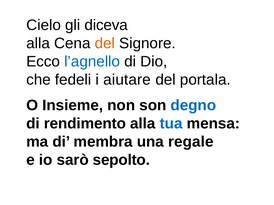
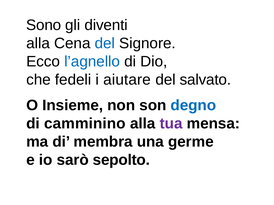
Cielo: Cielo -> Sono (44, 25)
diceva: diceva -> diventi (106, 25)
del colour: orange -> blue (105, 43)
portala: portala -> salvato (205, 80)
rendimento: rendimento -> camminino (85, 124)
tua colour: blue -> purple (171, 124)
regale: regale -> germe (191, 142)
